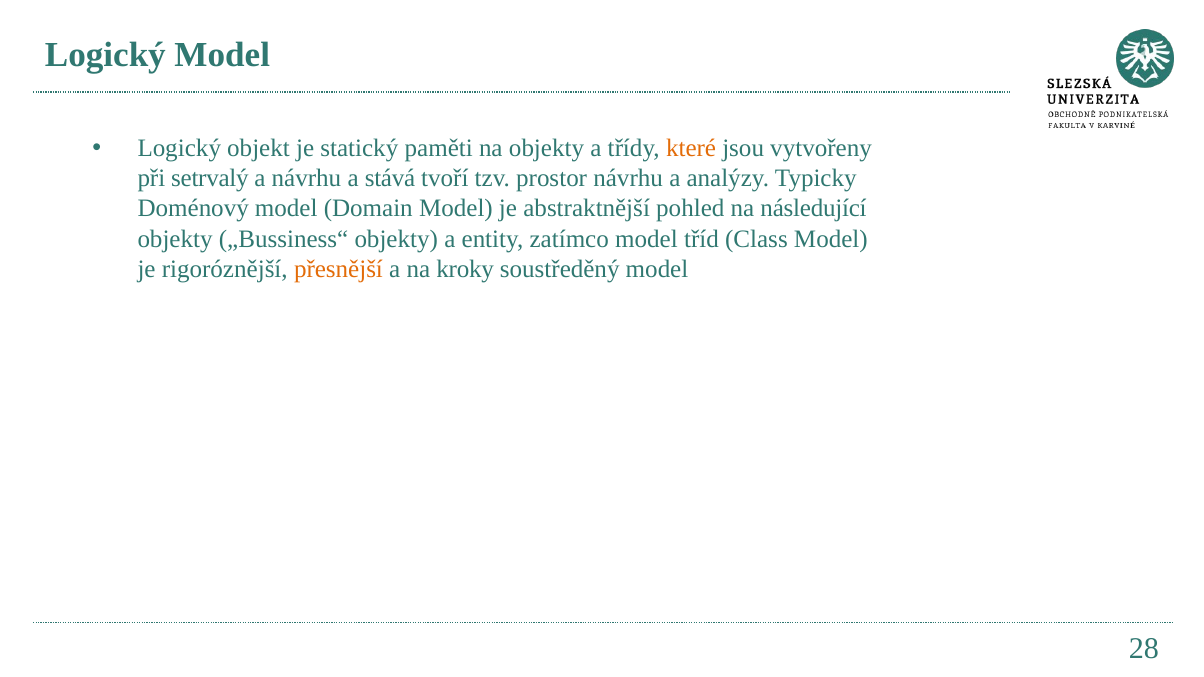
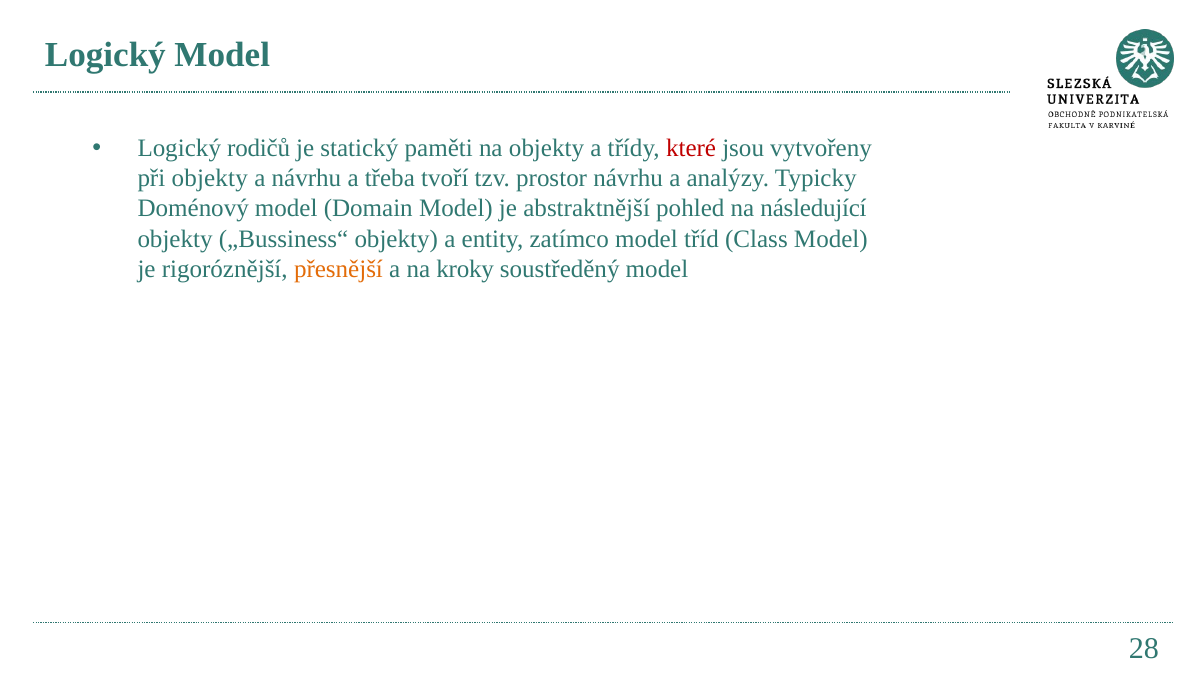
objekt: objekt -> rodičů (259, 149)
které colour: orange -> red (691, 149)
při setrvalý: setrvalý -> objekty (210, 179)
stává: stává -> třeba (390, 179)
